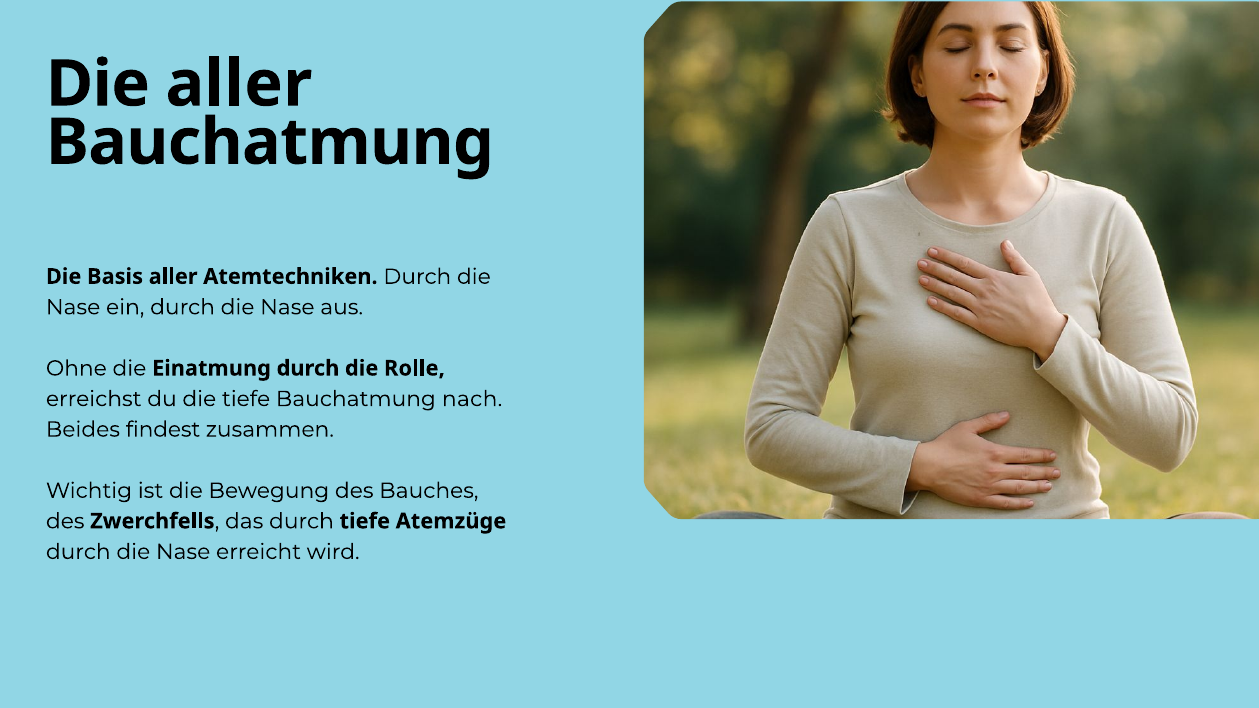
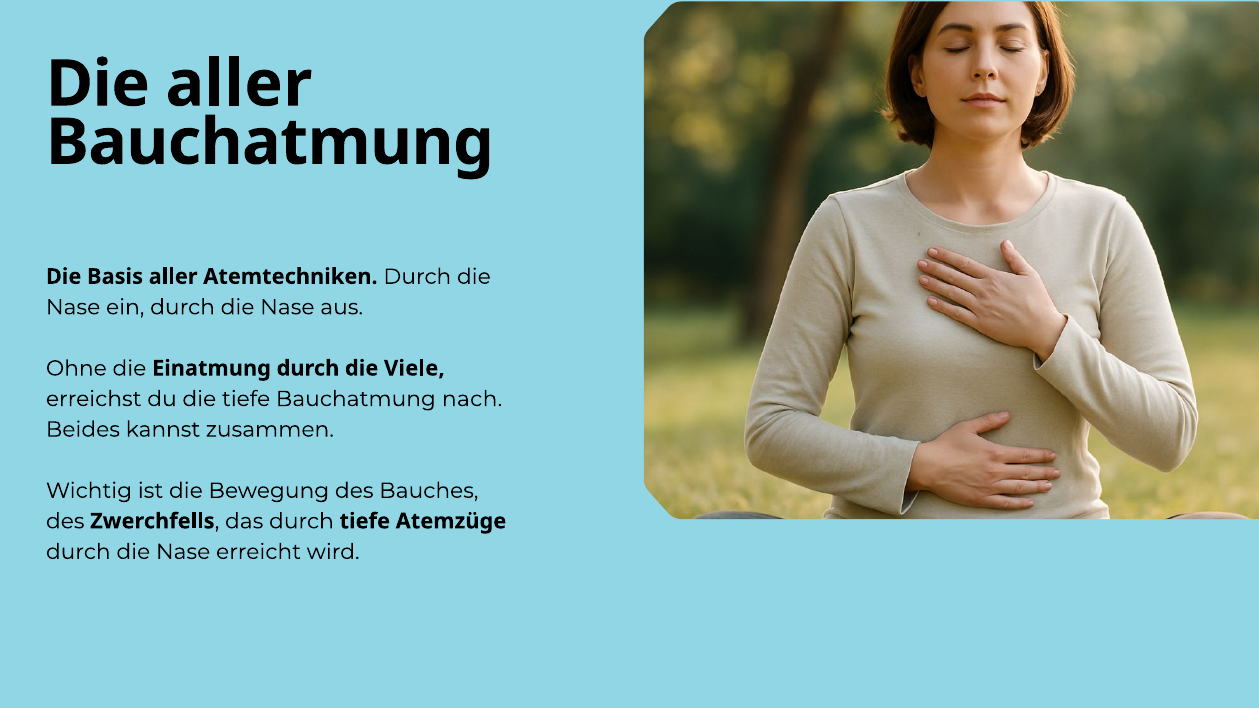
Rolle: Rolle -> Viele (414, 368)
findest: findest -> kannst (163, 430)
